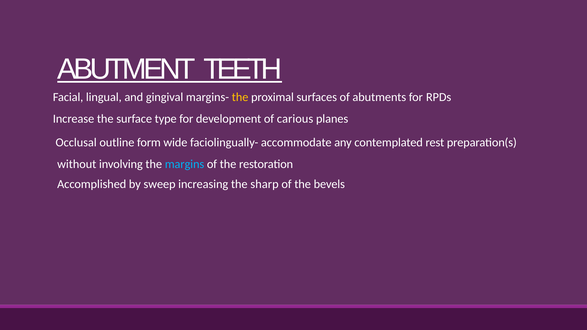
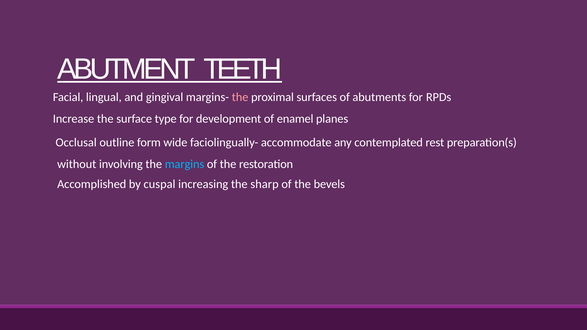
the colour: yellow -> pink (240, 97)
carious: carious -> enamel (295, 119)
sweep: sweep -> cuspal (160, 184)
